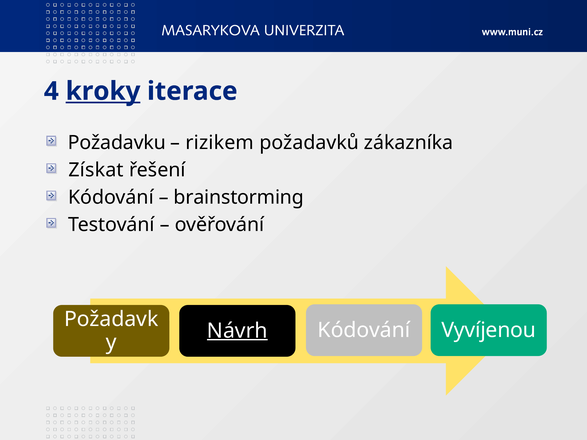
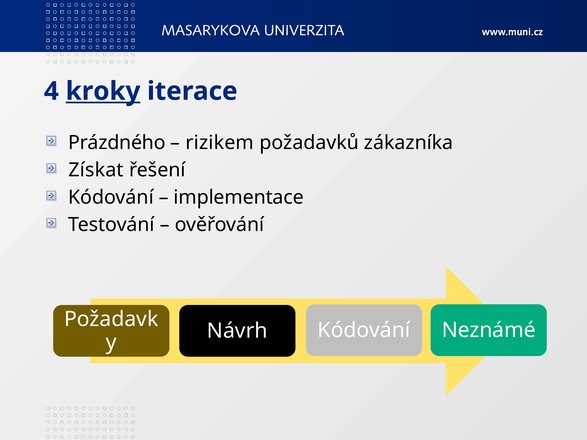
Požadavku: Požadavku -> Prázdného (117, 143)
brainstorming: brainstorming -> implementace (239, 197)
Návrh underline: present -> none (237, 331)
Vyvíjenou: Vyvíjenou -> Neznámé (489, 330)
